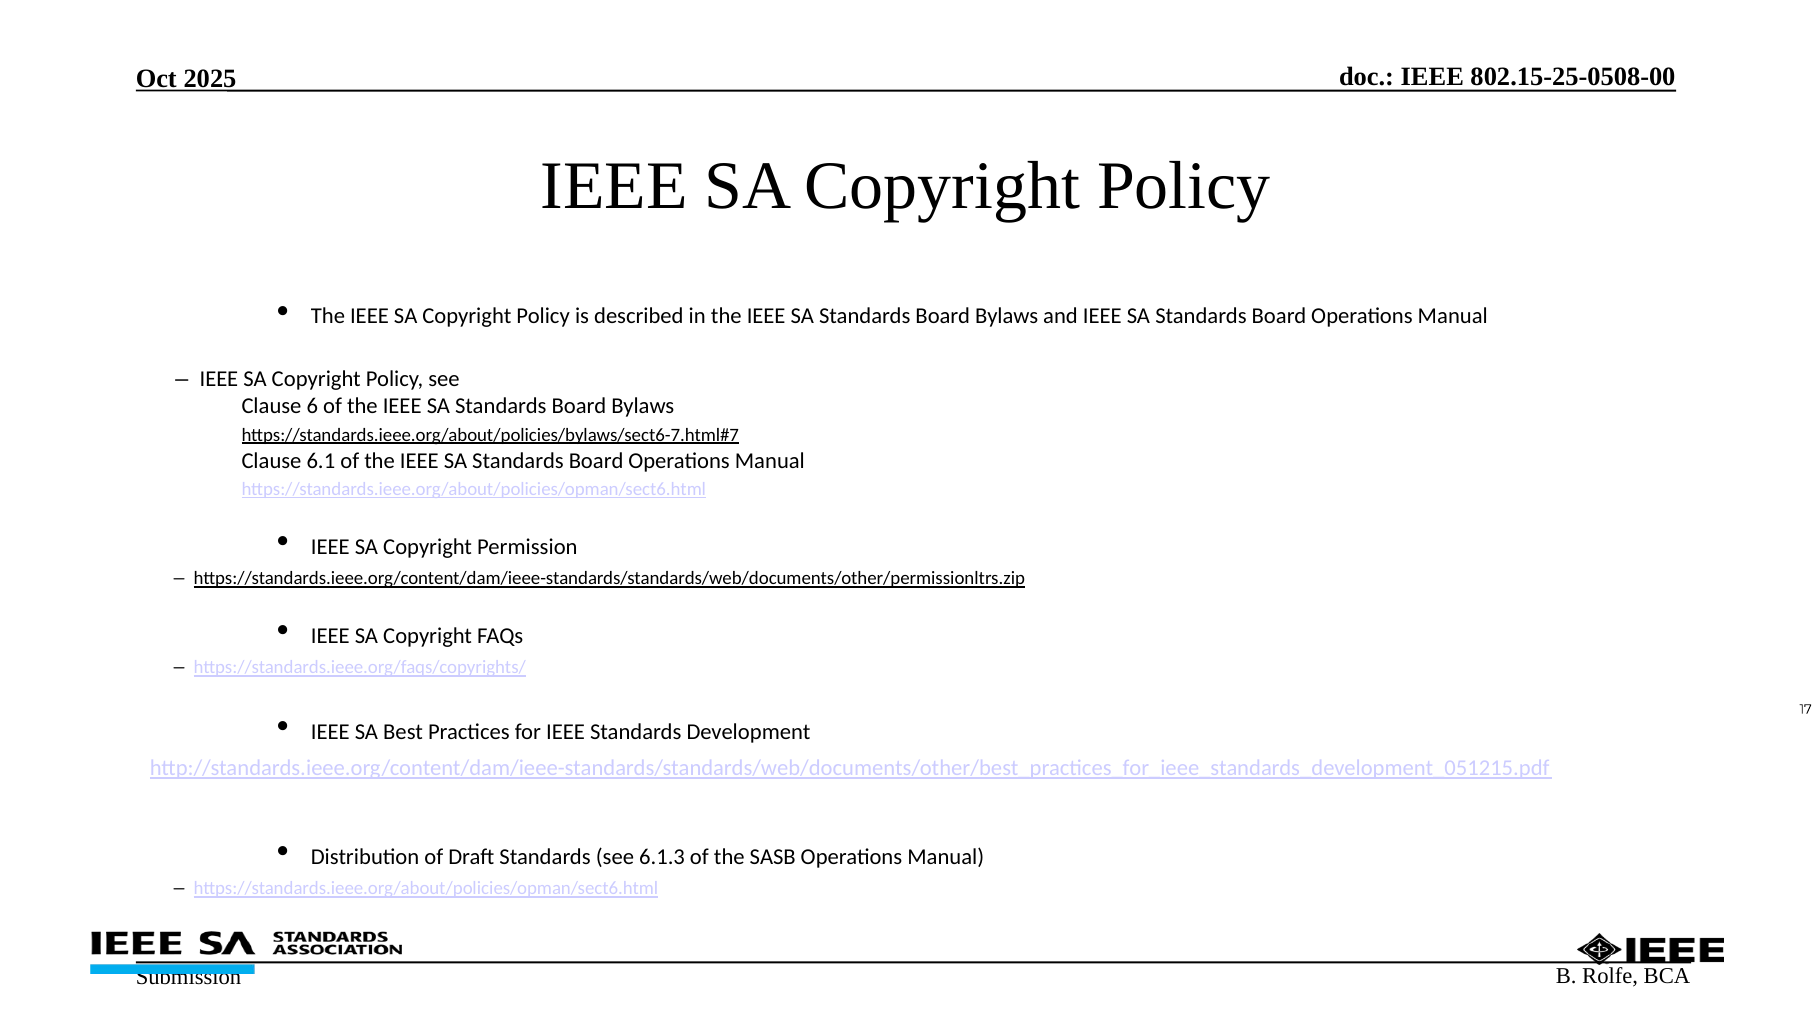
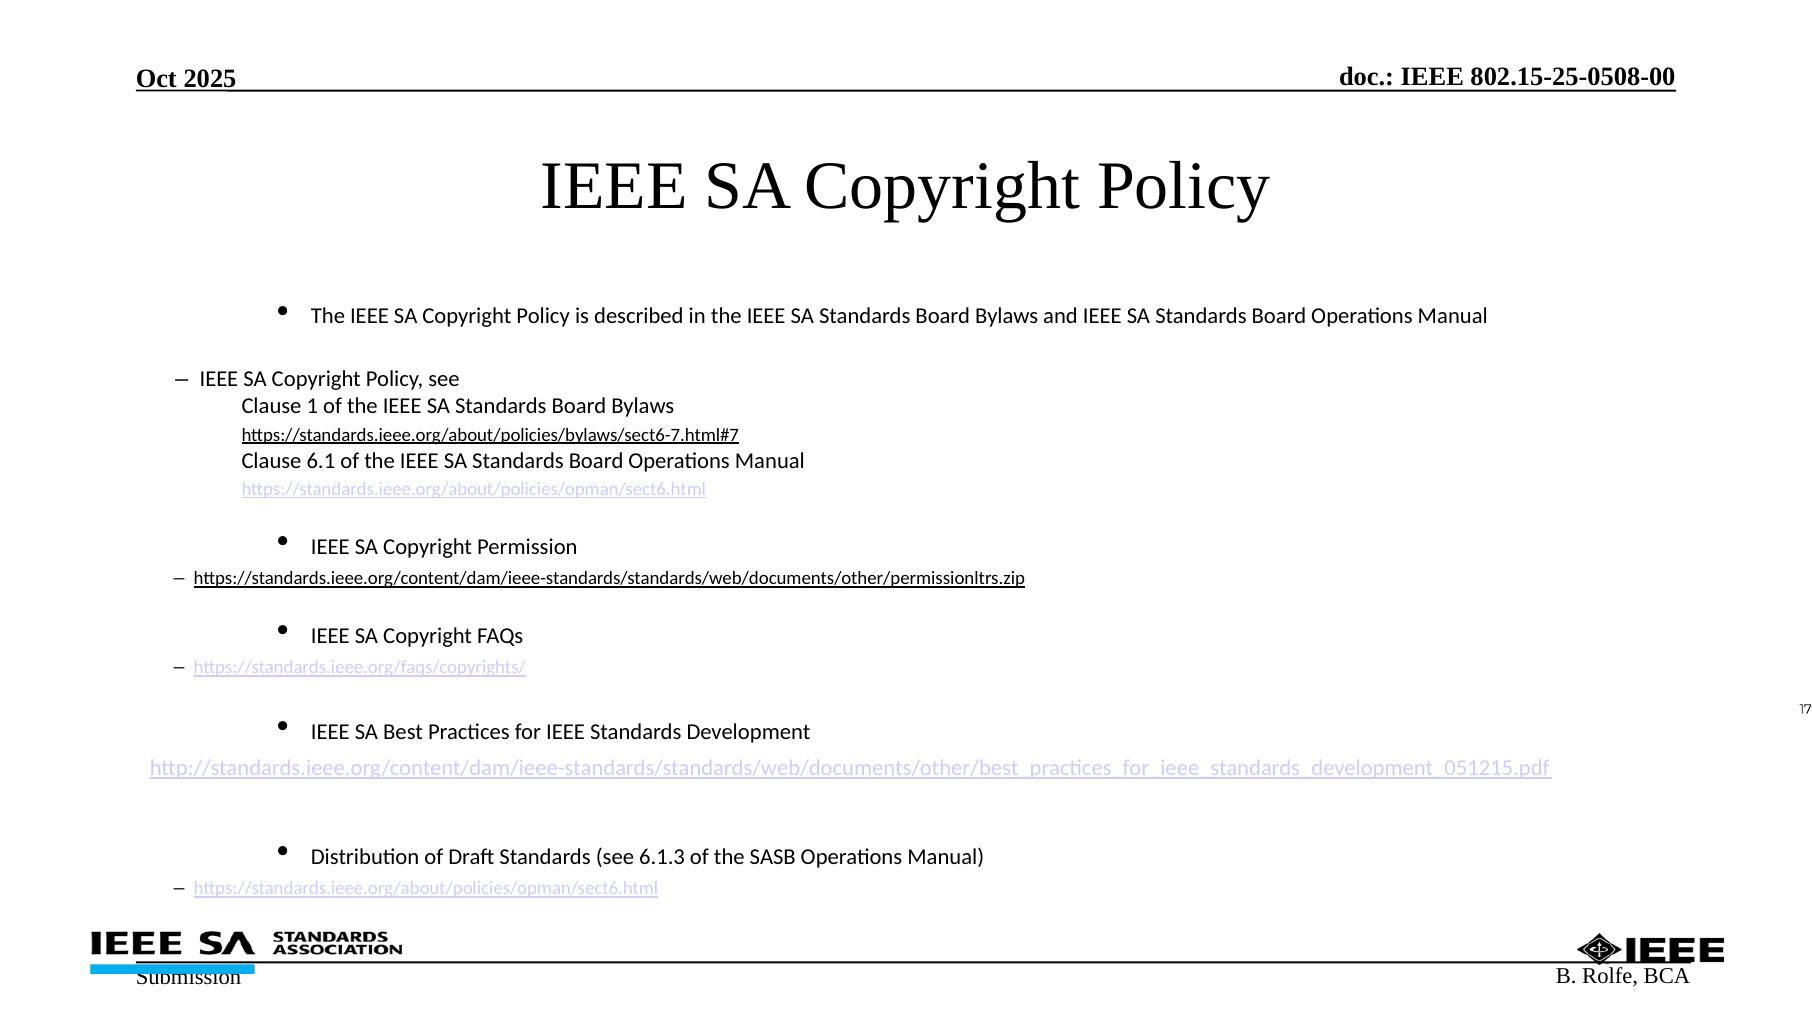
6: 6 -> 1 (312, 407)
